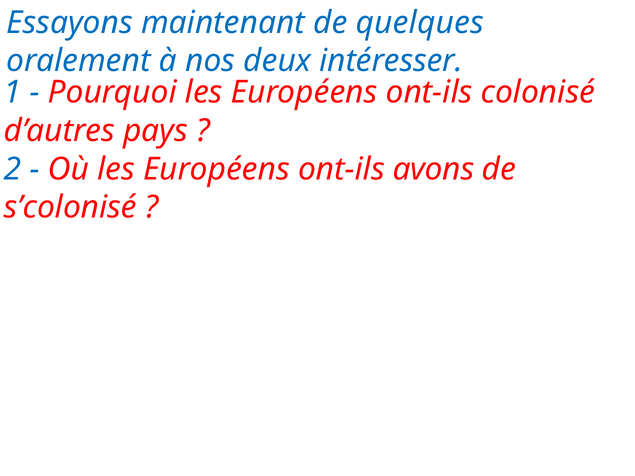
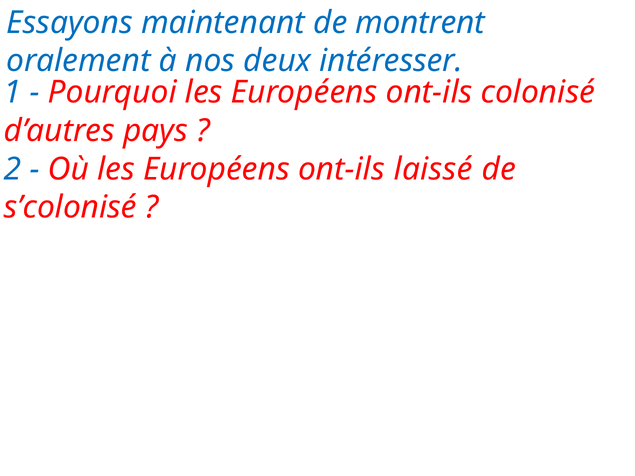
quelques: quelques -> montrent (420, 23)
avons: avons -> laissé (433, 169)
